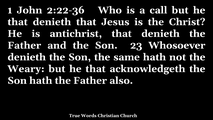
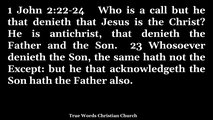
2:22-36: 2:22-36 -> 2:22-24 (66, 10)
Weary: Weary -> Except (26, 69)
